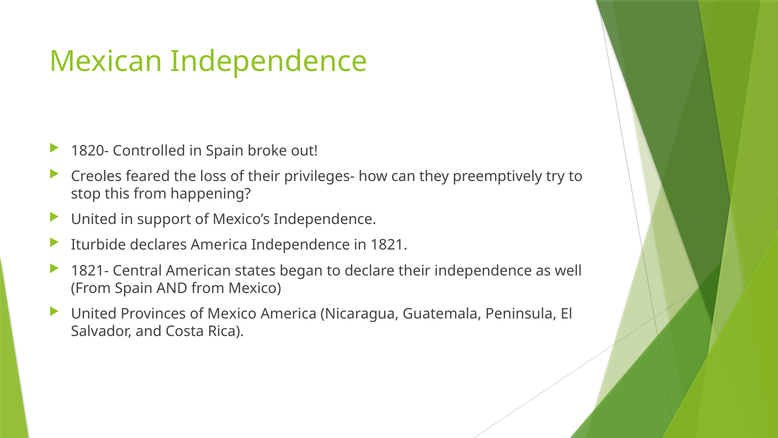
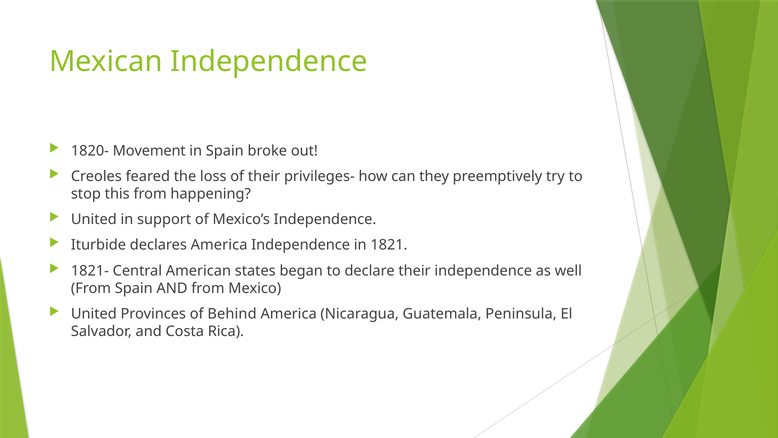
Controlled: Controlled -> Movement (149, 151)
of Mexico: Mexico -> Behind (232, 314)
